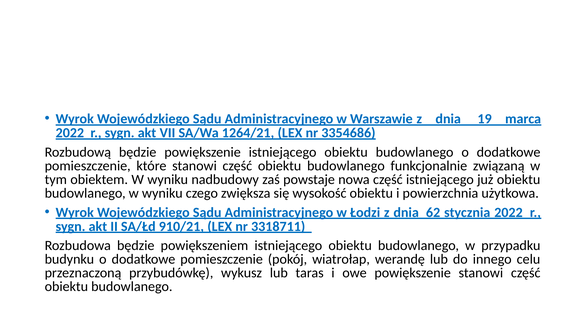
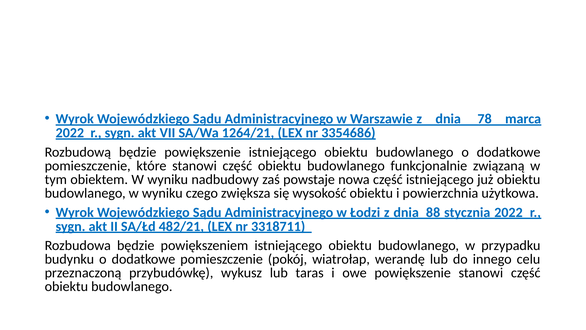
19: 19 -> 78 (485, 119)
62: 62 -> 88 (433, 212)
910/21: 910/21 -> 482/21 (181, 226)
